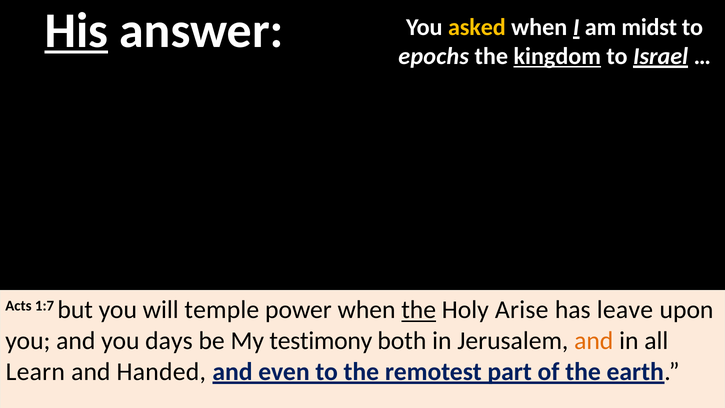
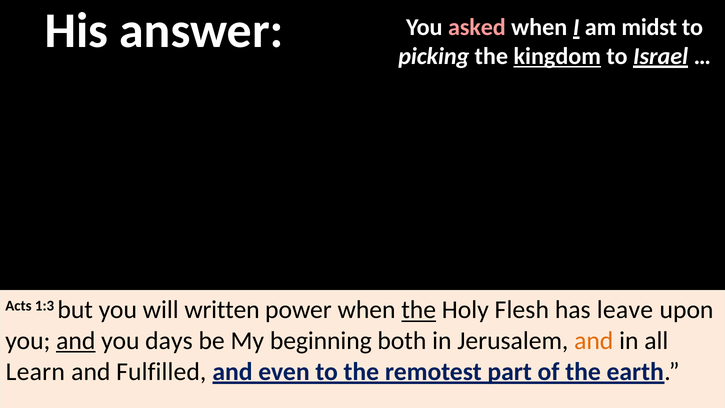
His underline: present -> none (76, 31)
asked colour: yellow -> pink (477, 27)
epochs: epochs -> picking (434, 56)
1:7: 1:7 -> 1:3 (45, 306)
temple: temple -> written (222, 310)
Arise: Arise -> Flesh (522, 310)
and underline: none -> present (76, 341)
testimony: testimony -> beginning (321, 341)
Handed: Handed -> Fulfilled (161, 371)
